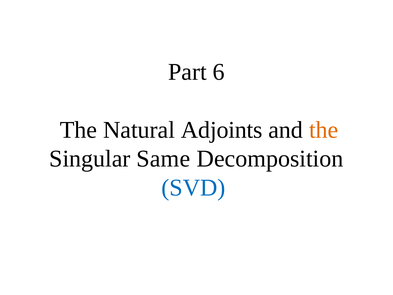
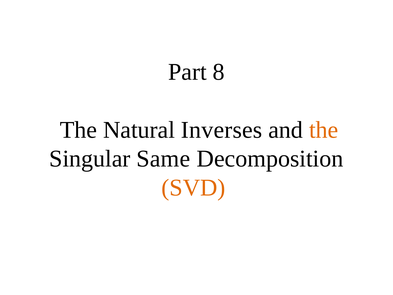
6: 6 -> 8 (219, 72)
Adjoints: Adjoints -> Inverses (222, 130)
SVD colour: blue -> orange (193, 187)
